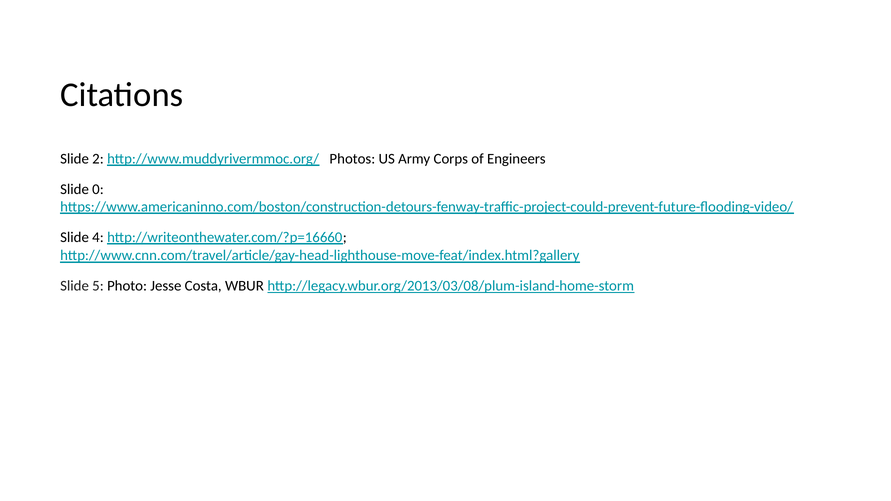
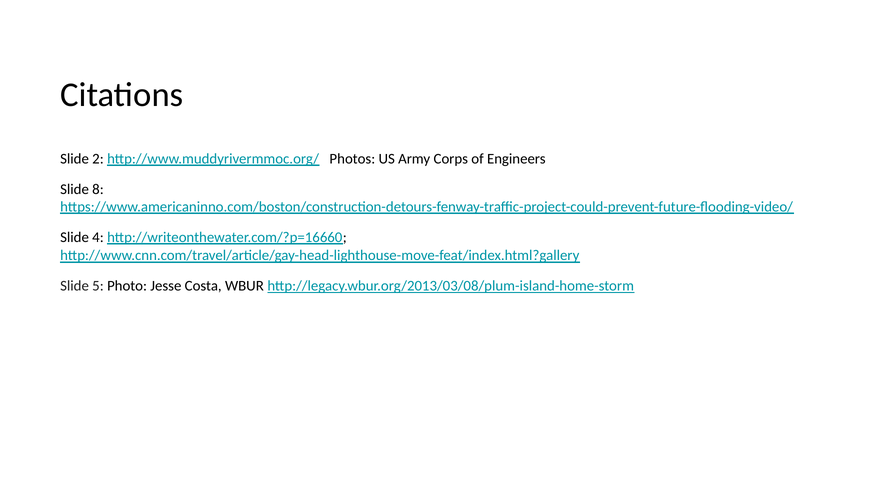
0: 0 -> 8 (98, 189)
